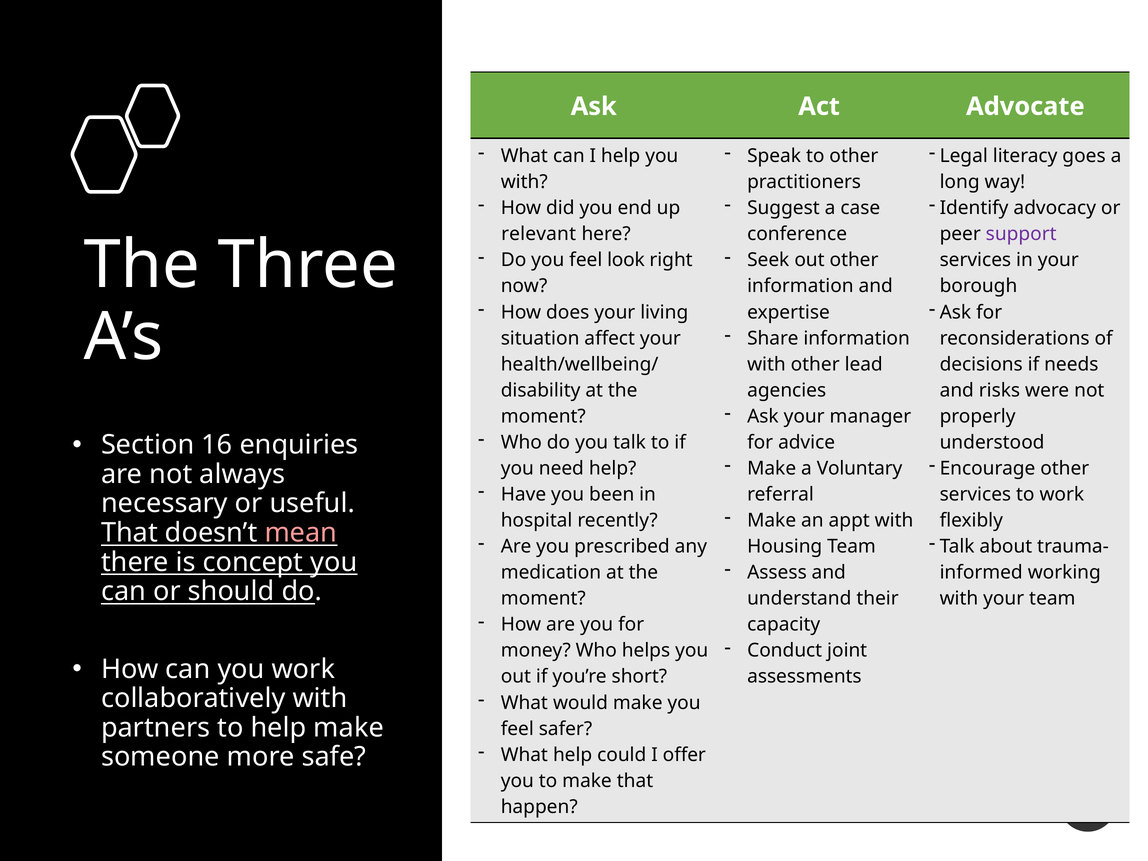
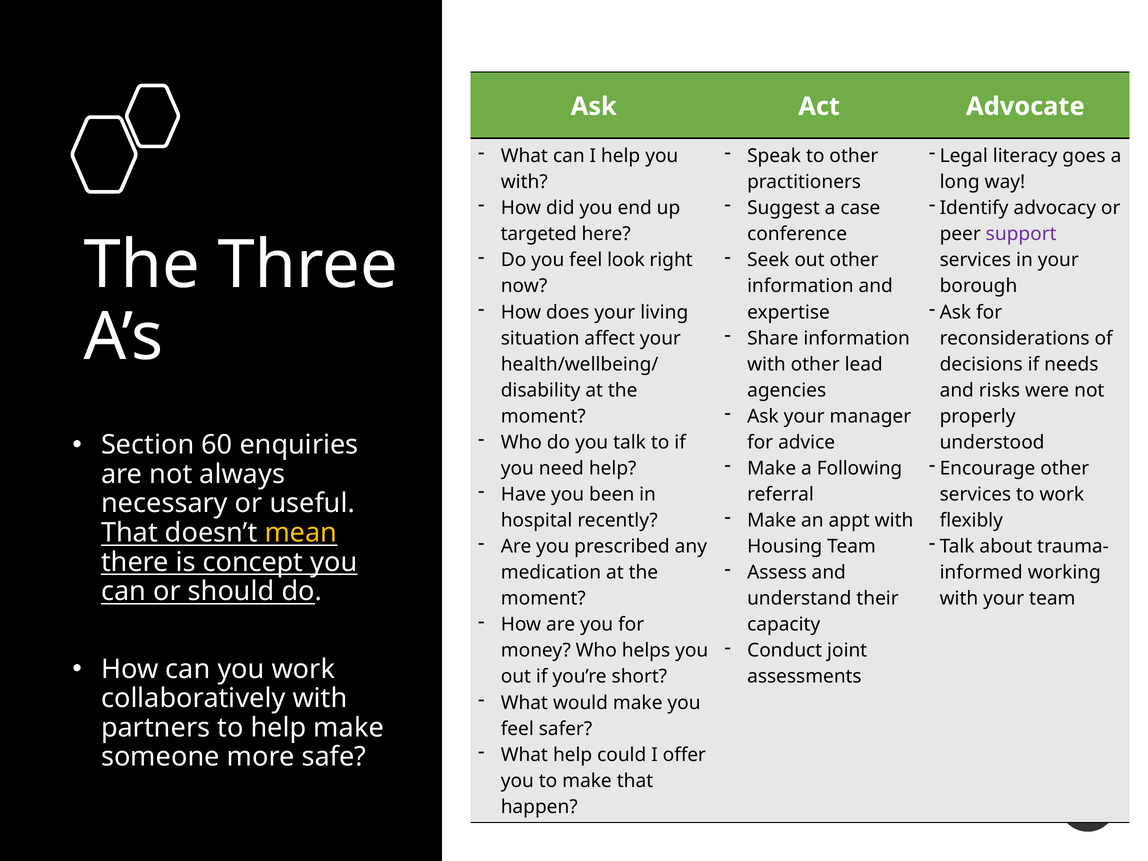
relevant: relevant -> targeted (539, 234)
16: 16 -> 60 (217, 445)
Voluntary: Voluntary -> Following (859, 468)
mean colour: pink -> yellow (301, 533)
